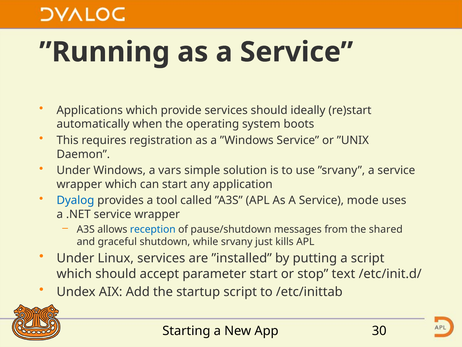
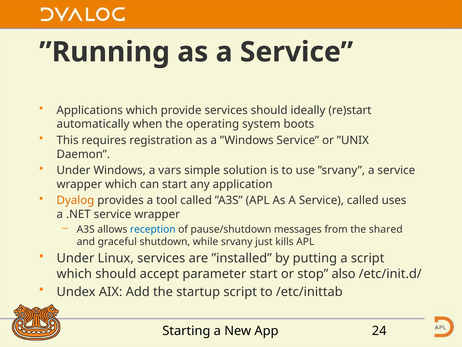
Dyalog colour: blue -> orange (75, 200)
Service mode: mode -> called (363, 200)
text: text -> also (344, 273)
30: 30 -> 24 (379, 330)
